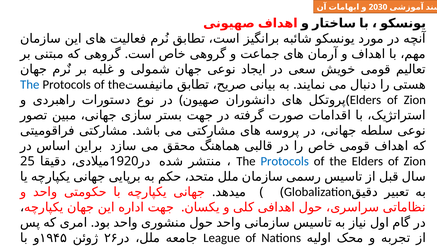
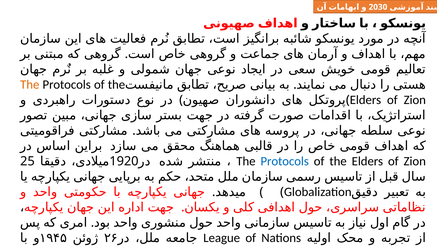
The colour: blue -> orange (30, 85)
